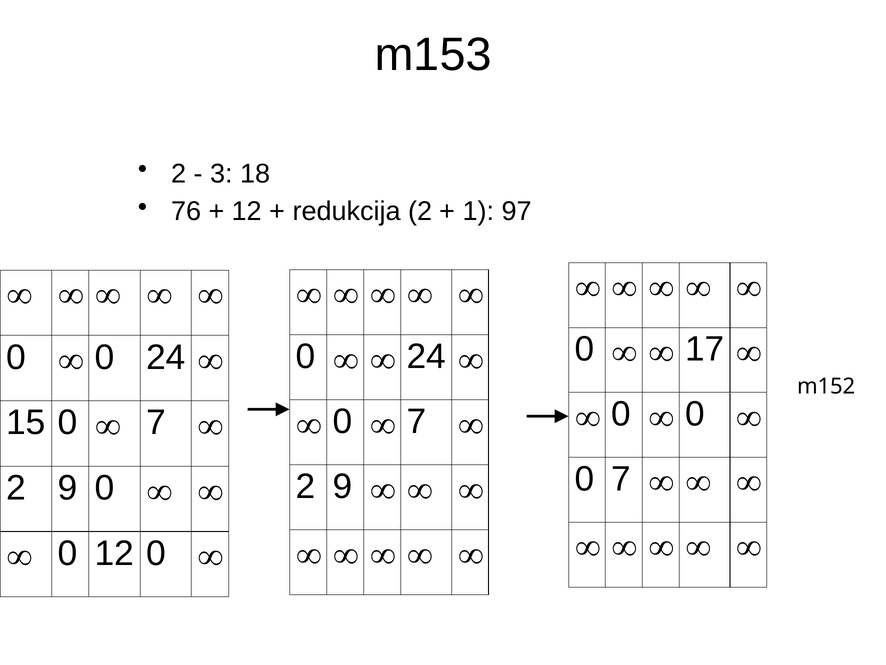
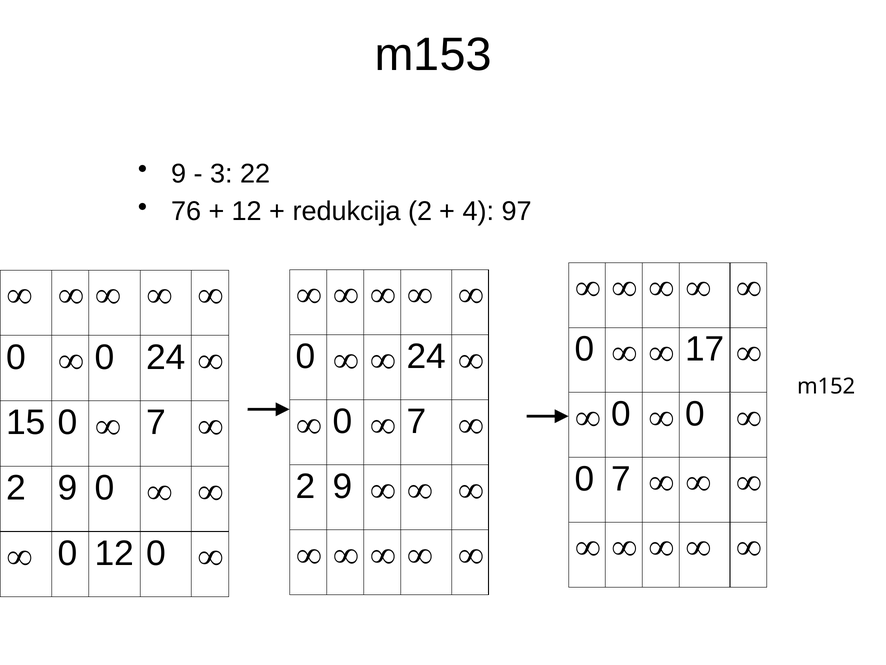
2: 2 -> 9 (179, 173)
18: 18 -> 22 (255, 173)
1: 1 -> 4 (479, 211)
